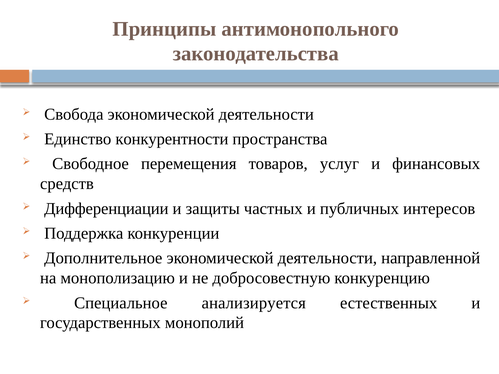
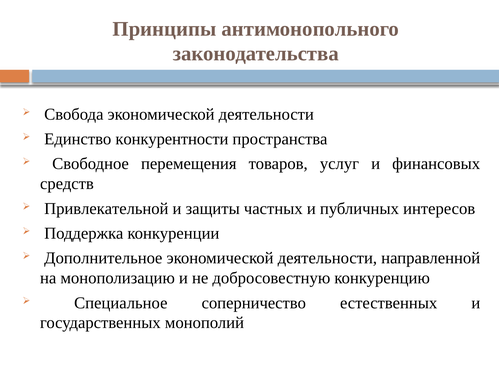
Дифференциации: Дифференциации -> Привлекательной (106, 209)
анализируется: анализируется -> соперничество (254, 303)
